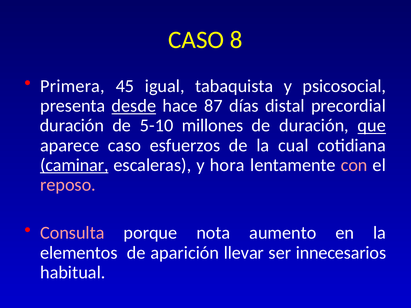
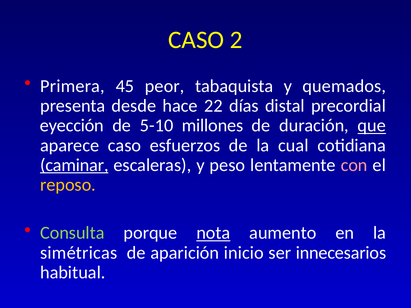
8: 8 -> 2 (236, 40)
igual: igual -> peor (165, 86)
psicosocial: psicosocial -> quemados (344, 86)
desde underline: present -> none (134, 106)
87: 87 -> 22 (213, 106)
duración: duración -> eyección (72, 126)
hora: hora -> peso (227, 165)
reposo colour: pink -> yellow (68, 185)
Consulta colour: pink -> light green (72, 233)
nota underline: none -> present (213, 233)
elementos: elementos -> simétricas (79, 253)
llevar: llevar -> inicio (244, 253)
